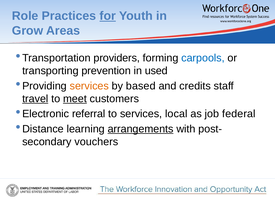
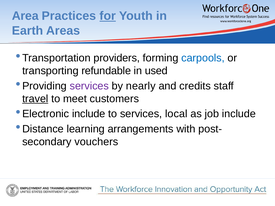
Role: Role -> Area (25, 16)
Grow: Grow -> Earth (28, 31)
prevention: prevention -> refundable (106, 71)
services colour: orange -> purple (89, 86)
based: based -> nearly (141, 86)
meet underline: present -> none (75, 99)
referral: referral -> include (89, 114)
job federal: federal -> include (239, 114)
arrangements underline: present -> none (141, 129)
